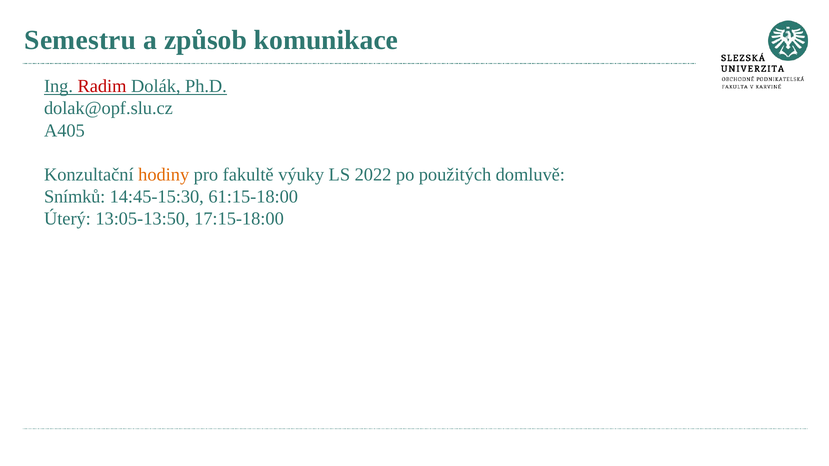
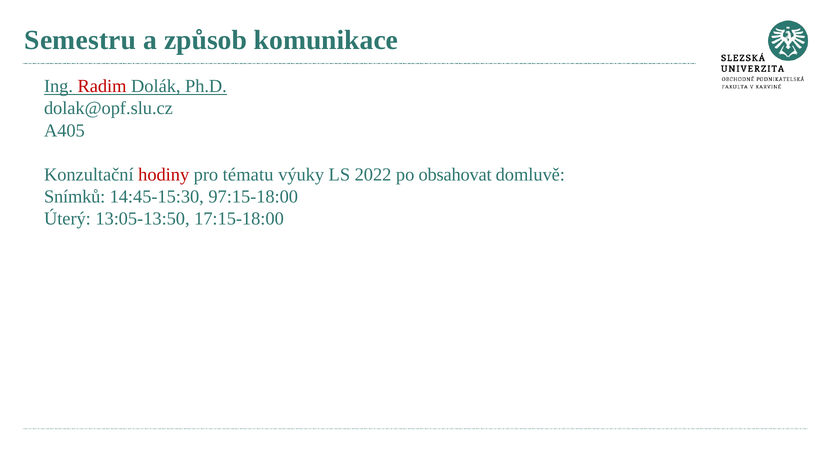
hodiny colour: orange -> red (164, 175)
fakultě: fakultě -> tématu (248, 175)
použitých: použitých -> obsahovat (455, 175)
61:15-18:00: 61:15-18:00 -> 97:15-18:00 (253, 197)
